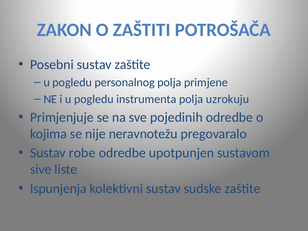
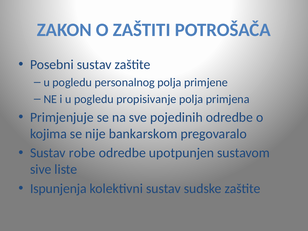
instrumenta: instrumenta -> propisivanje (146, 99)
uzrokuju: uzrokuju -> primjena (228, 99)
neravnotežu: neravnotežu -> bankarskom (143, 134)
